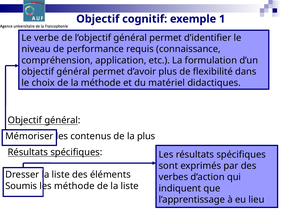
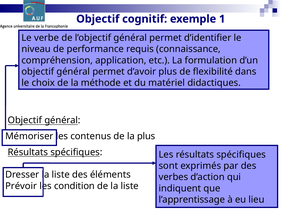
Soumis: Soumis -> Prévoir (21, 186)
les méthode: méthode -> condition (74, 186)
